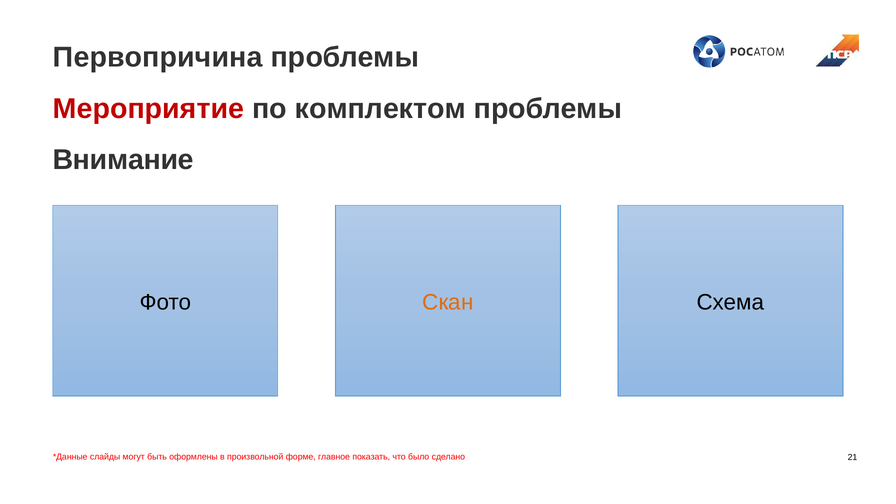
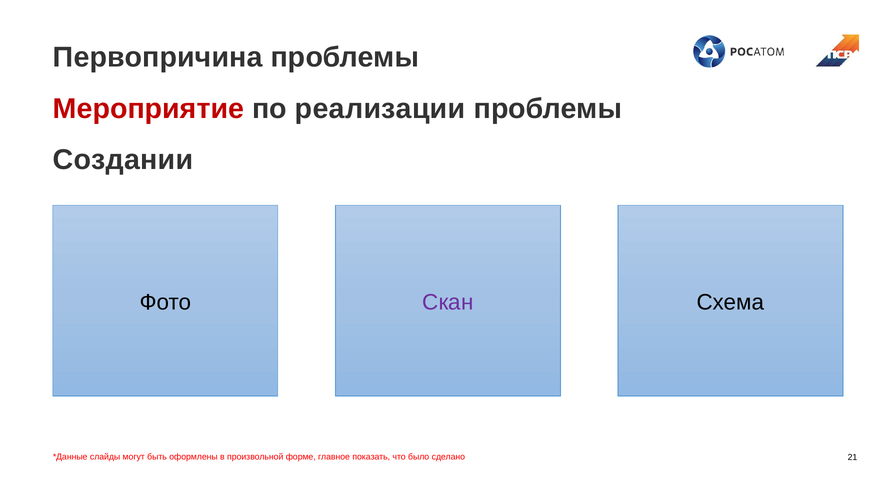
комплектом: комплектом -> реализации (380, 109)
Внимание: Внимание -> Создании (123, 160)
Скан colour: orange -> purple (448, 302)
